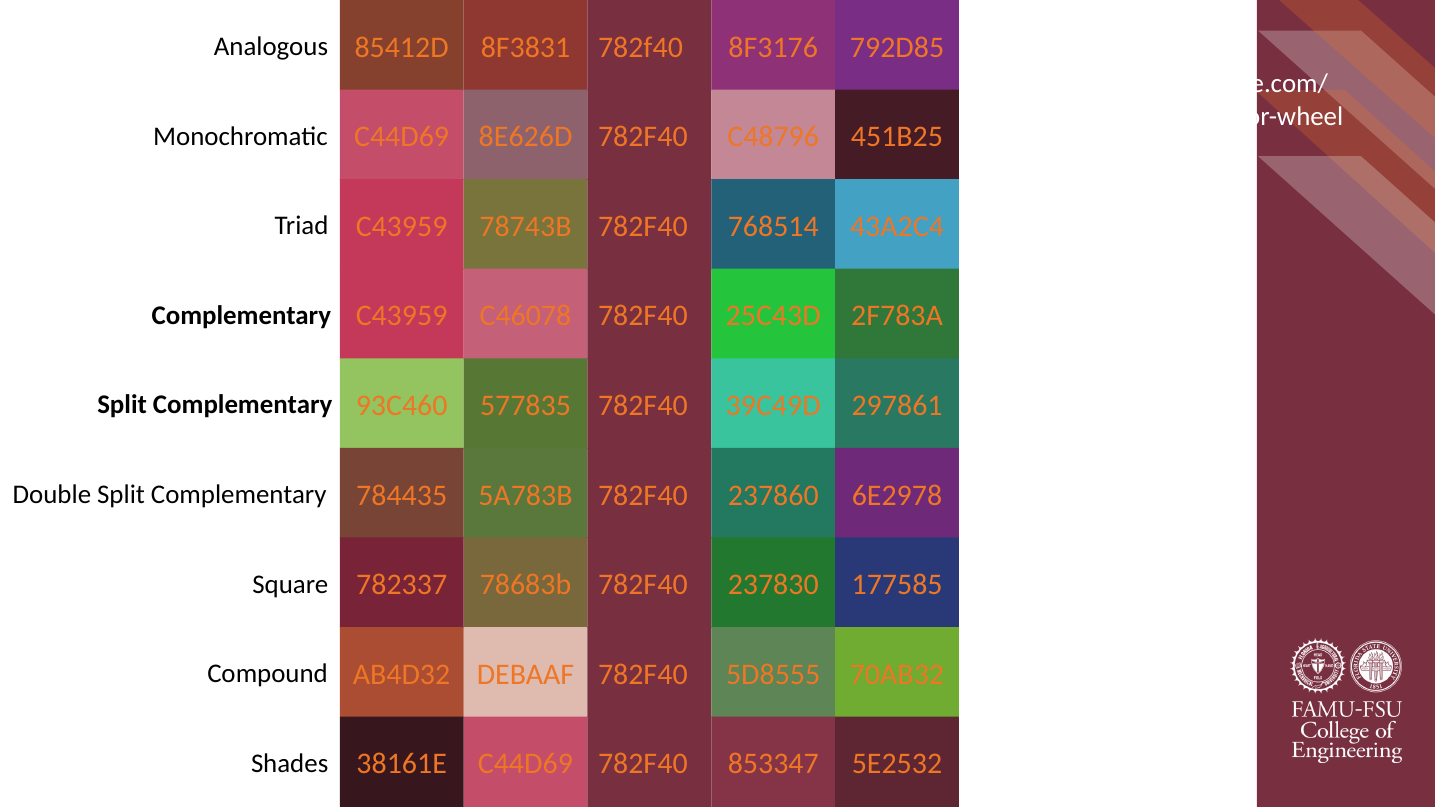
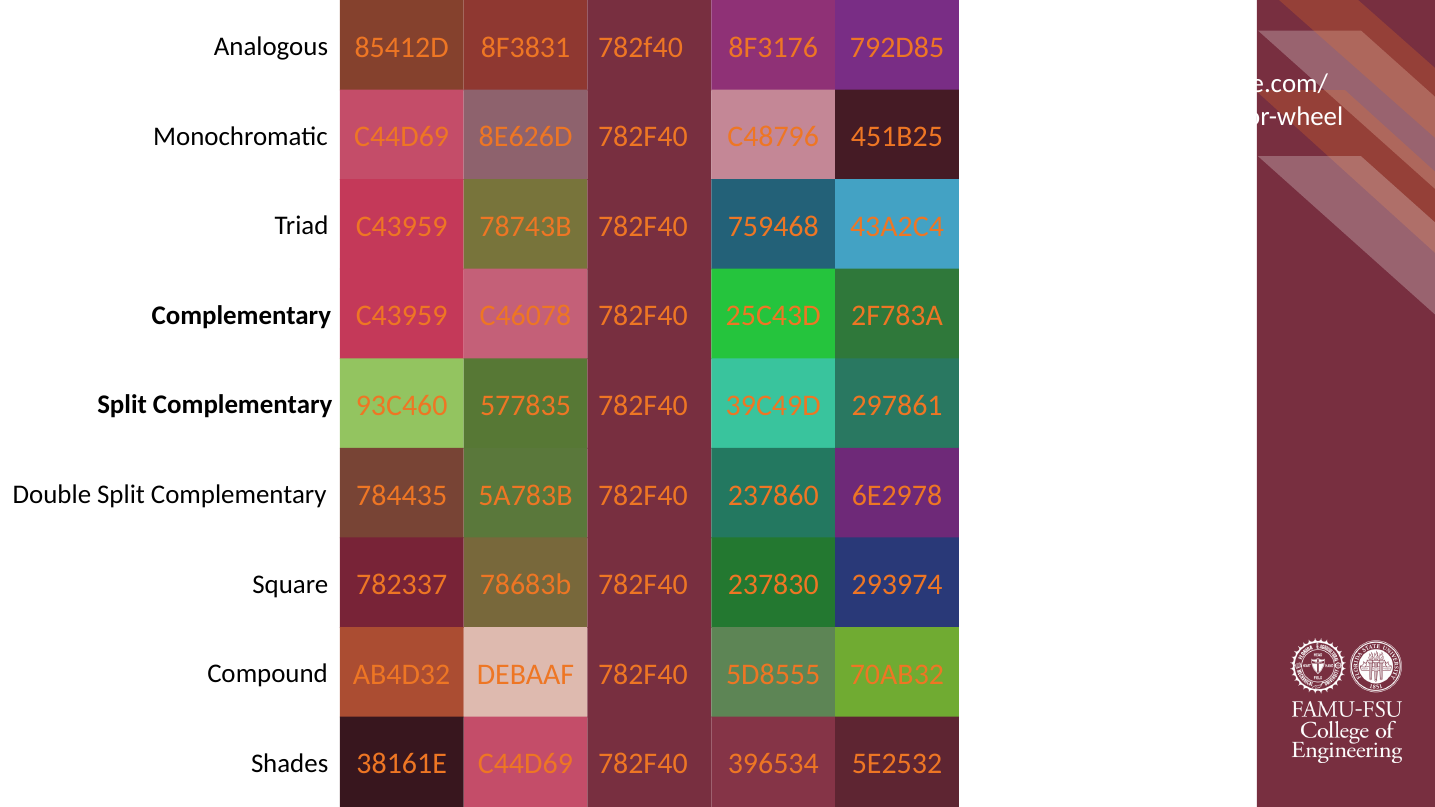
768514: 768514 -> 759468 (773, 226)
177585: 177585 -> 293974 (897, 585)
853347: 853347 -> 396534 (773, 764)
